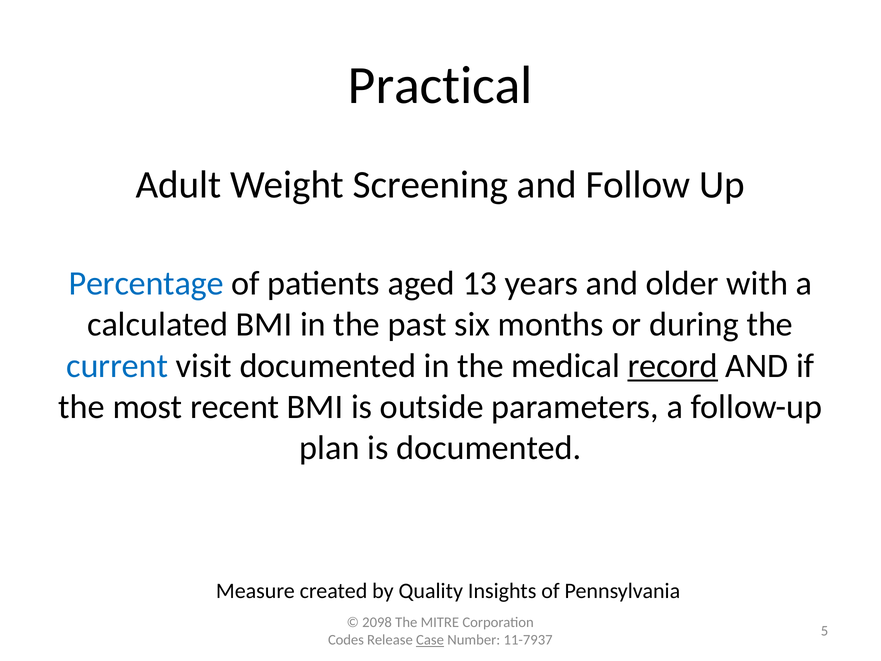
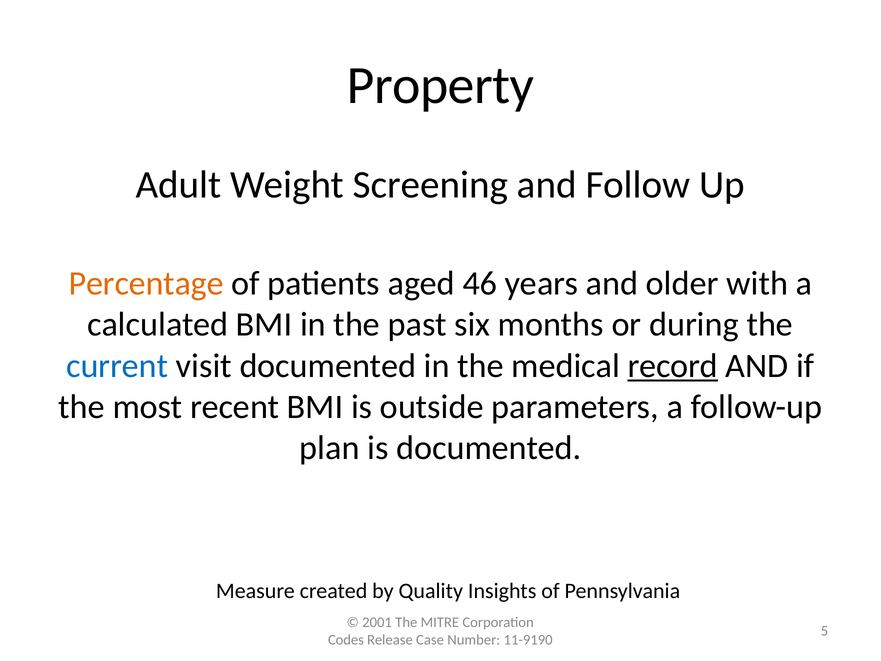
Practical: Practical -> Property (441, 85)
Percentage colour: blue -> orange (146, 283)
13: 13 -> 46 (480, 283)
2098: 2098 -> 2001 (377, 622)
Case underline: present -> none (430, 640)
11-7937: 11-7937 -> 11-9190 (528, 640)
